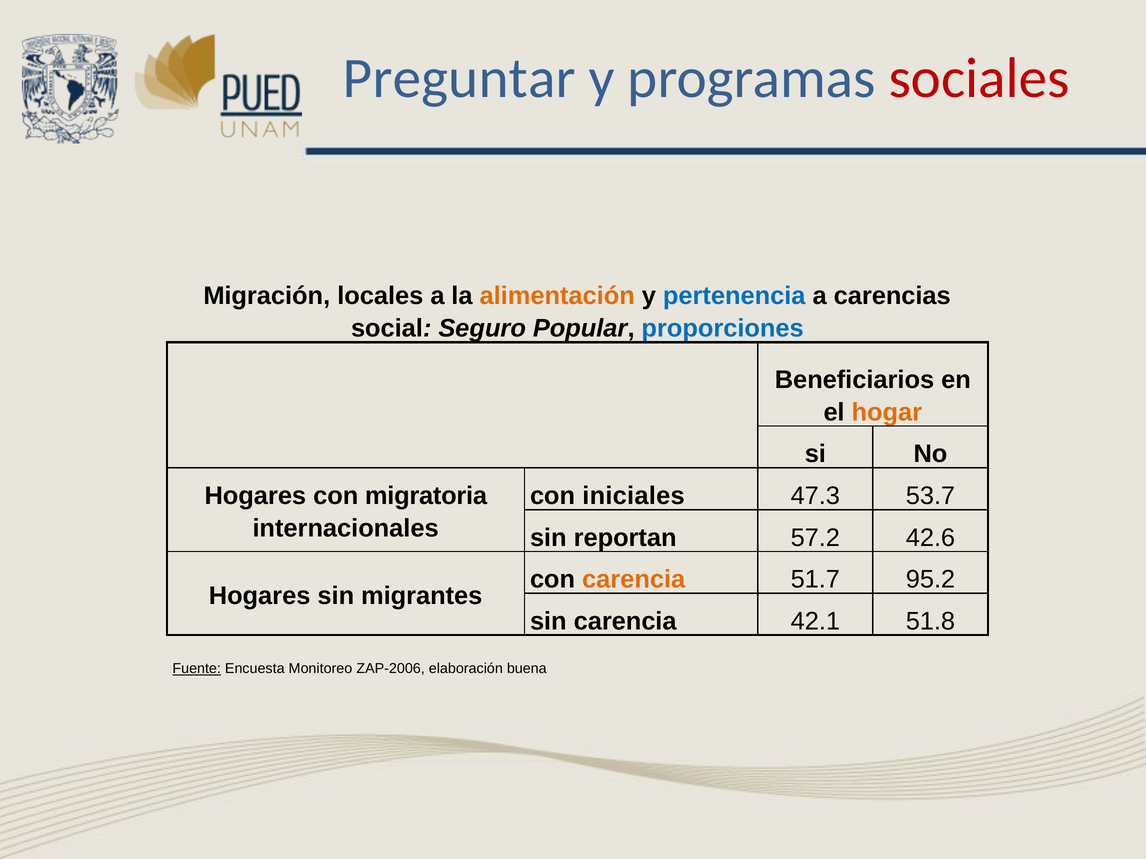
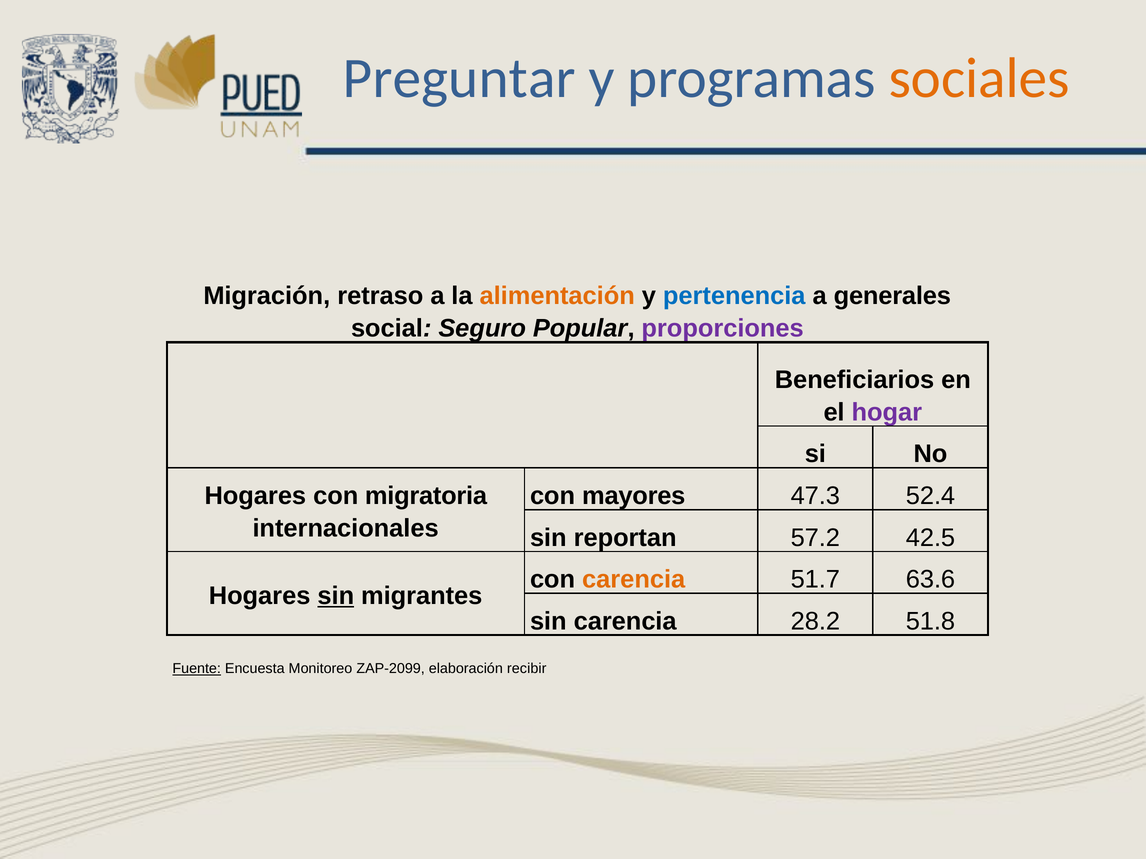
sociales colour: red -> orange (979, 79)
locales: locales -> retraso (380, 296)
carencias: carencias -> generales (892, 296)
proporciones colour: blue -> purple (723, 329)
hogar colour: orange -> purple (887, 412)
iniciales: iniciales -> mayores (634, 496)
53.7: 53.7 -> 52.4 (930, 496)
42.6: 42.6 -> 42.5 (930, 538)
95.2: 95.2 -> 63.6 (930, 580)
sin underline: none -> present (336, 596)
42.1: 42.1 -> 28.2 (815, 622)
ZAP-2006: ZAP-2006 -> ZAP-2099 (391, 669)
buena: buena -> recibir (527, 669)
